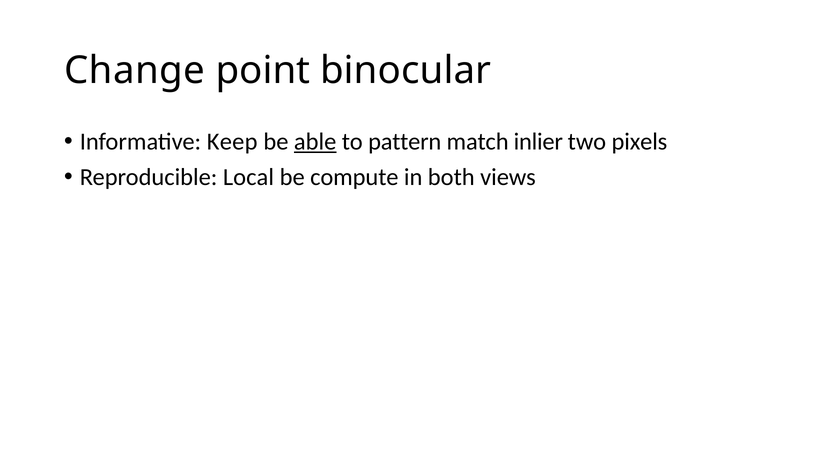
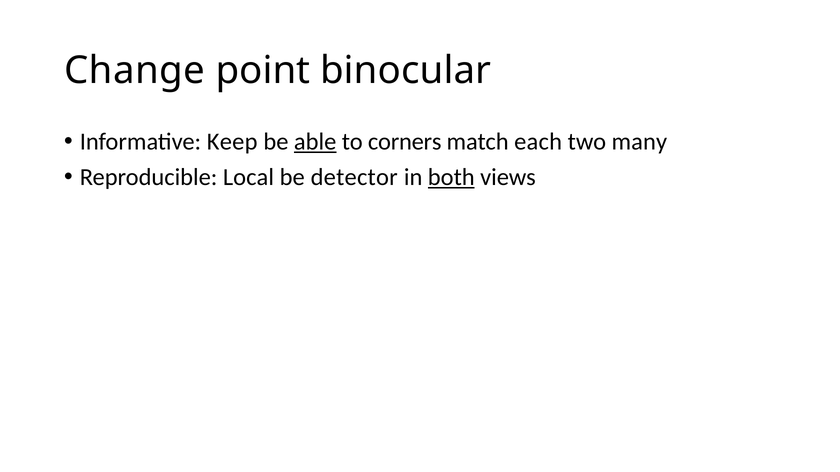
pattern: pattern -> corners (405, 142)
inlier: inlier -> each (538, 142)
pixels: pixels -> many (639, 142)
compute: compute -> detector (354, 177)
both underline: none -> present (451, 177)
